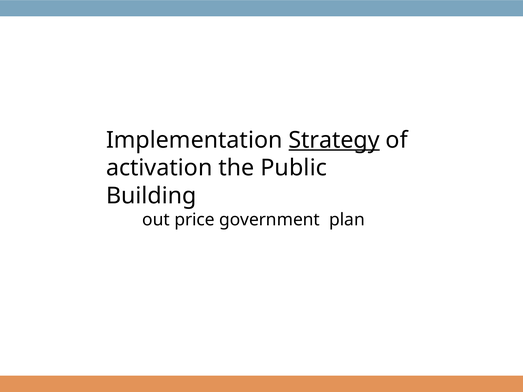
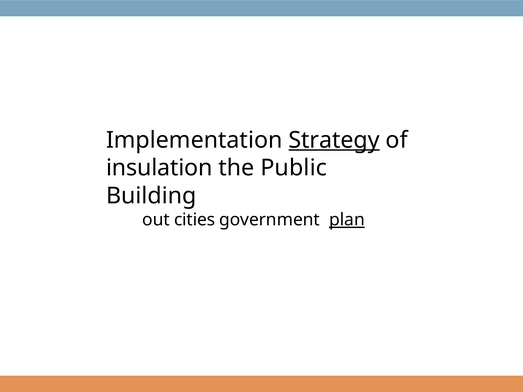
activation: activation -> insulation (159, 168)
price: price -> cities (195, 220)
plan underline: none -> present (347, 220)
